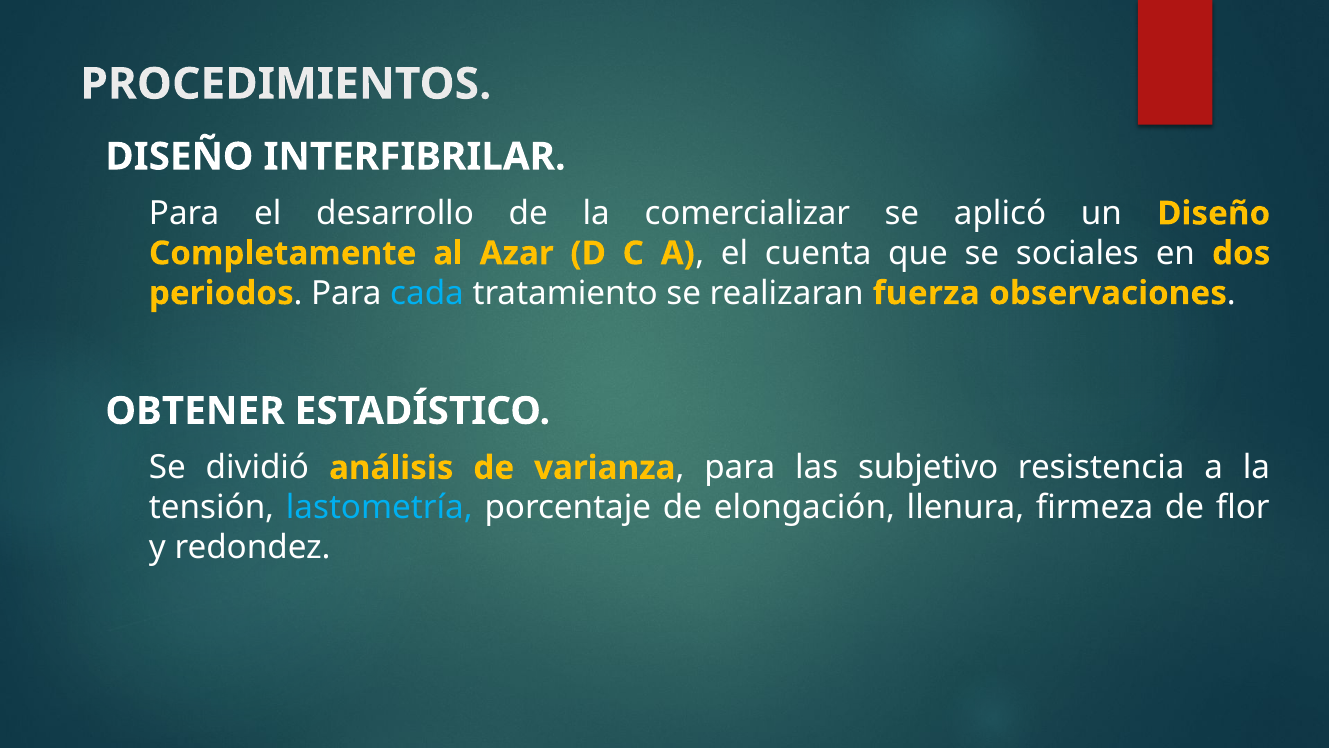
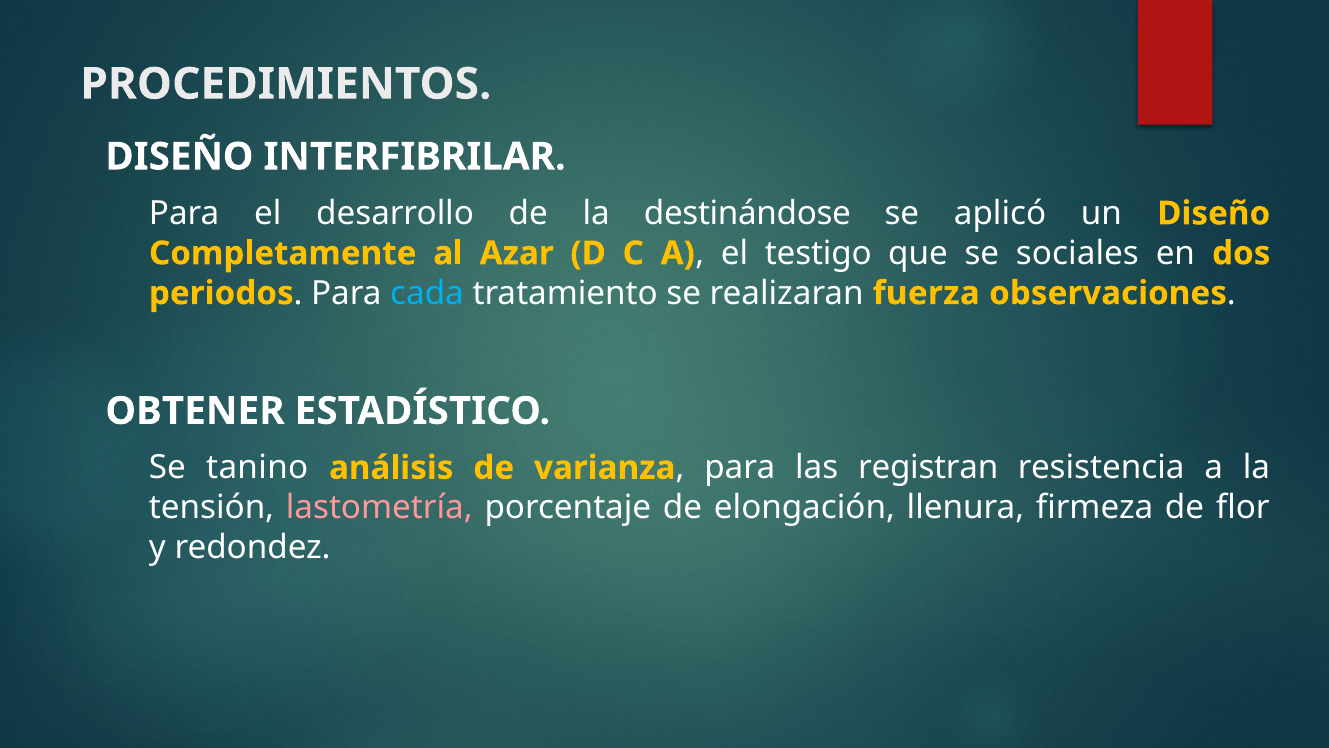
comercializar: comercializar -> destinándose (747, 213)
cuenta: cuenta -> testigo (818, 253)
dividió: dividió -> tanino (257, 468)
subjetivo: subjetivo -> registran (928, 468)
lastometría colour: light blue -> pink (379, 507)
